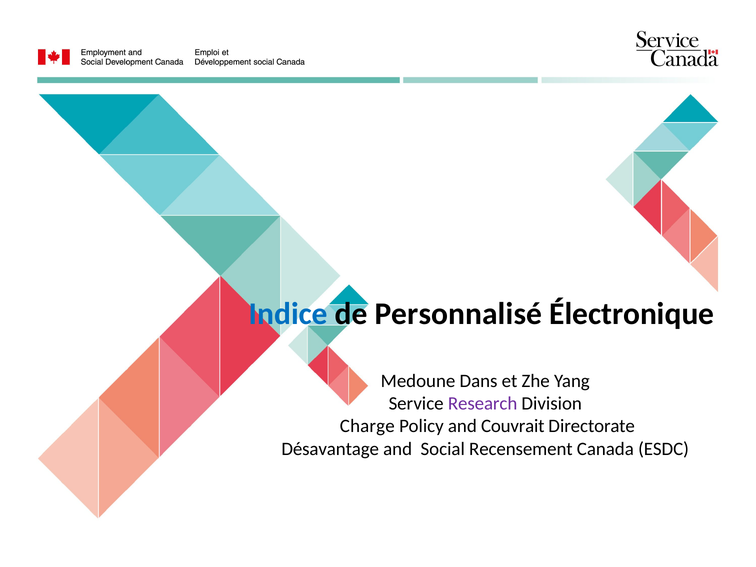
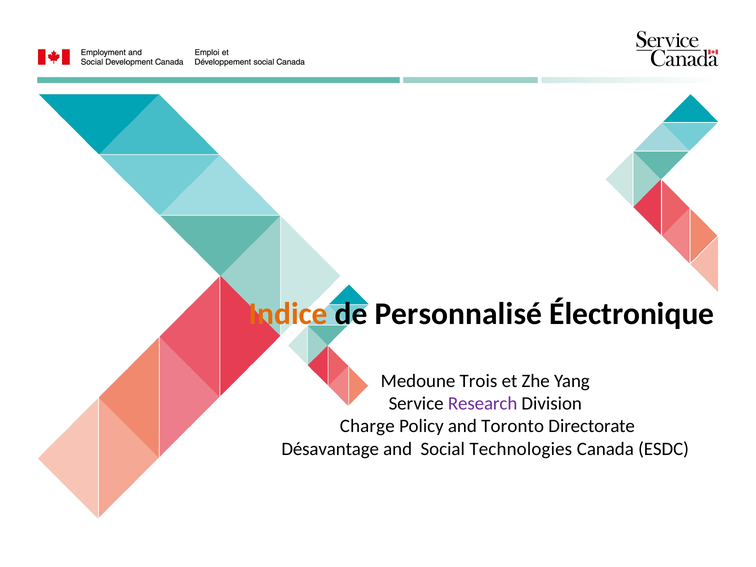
Indice colour: blue -> orange (288, 314)
Dans: Dans -> Trois (478, 381)
Couvrait: Couvrait -> Toronto (513, 426)
Recensement: Recensement -> Technologies (521, 449)
